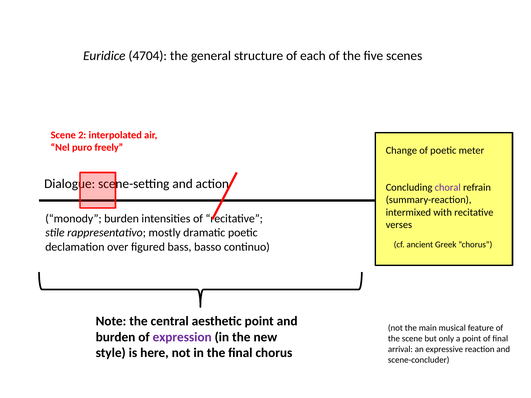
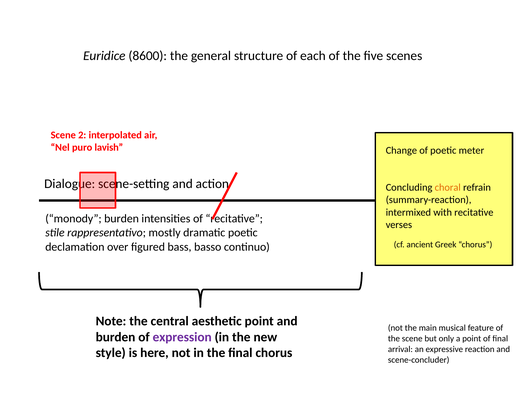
4704: 4704 -> 8600 (148, 56)
freely: freely -> lavish (109, 148)
choral colour: purple -> orange (448, 188)
